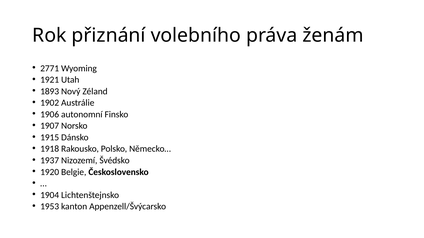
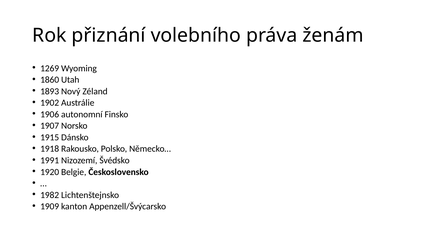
2771: 2771 -> 1269 (50, 68)
1921: 1921 -> 1860 (50, 80)
1937: 1937 -> 1991 (50, 161)
1904: 1904 -> 1982 (50, 195)
1953: 1953 -> 1909 (50, 207)
